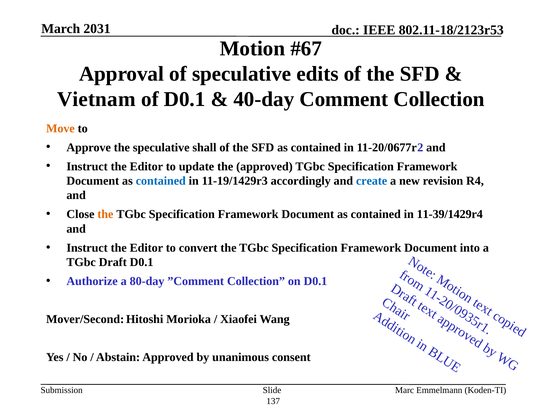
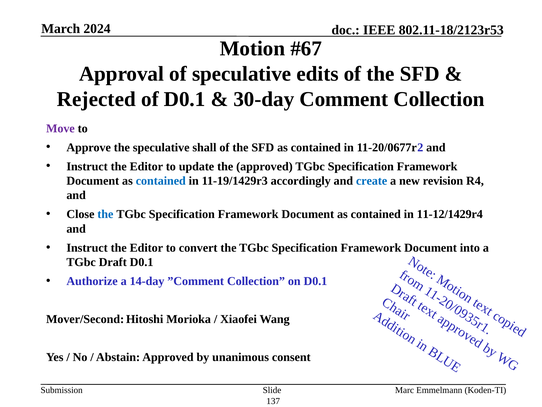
2031: 2031 -> 2024 (97, 29)
Vietnam: Vietnam -> Rejected (96, 99)
40-day: 40-day -> 30-day (264, 99)
Move colour: orange -> purple (60, 128)
the colour: orange -> blue (105, 214)
11-39/1429r4: 11-39/1429r4 -> 11-12/1429r4 (450, 214)
80-day: 80-day -> 14-day (147, 281)
